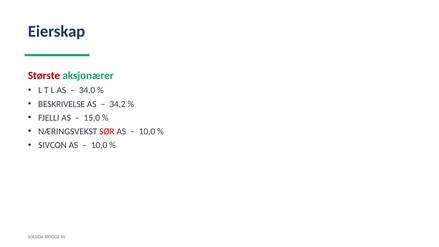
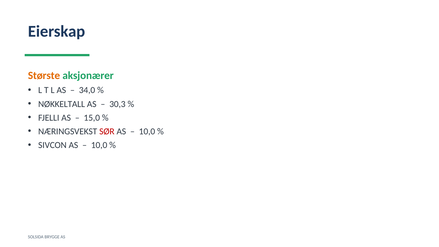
Største colour: red -> orange (44, 76)
BESKRIVELSE: BESKRIVELSE -> NØKKELTALL (62, 104)
34,2: 34,2 -> 30,3 (117, 104)
